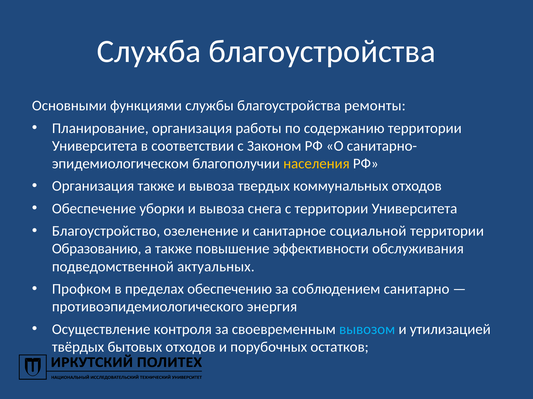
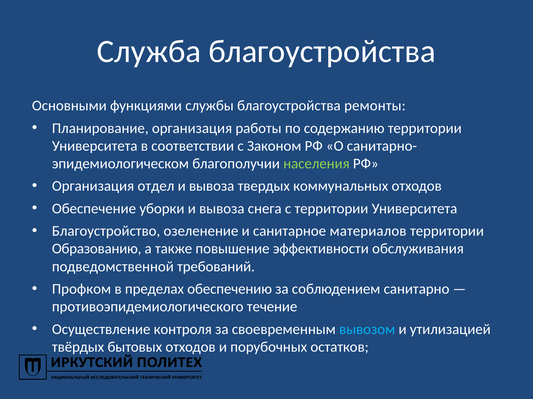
населения colour: yellow -> light green (316, 164)
Организация также: также -> отдел (156, 186)
социальной: социальной -> материалов (368, 231)
актуальных: актуальных -> требований (216, 267)
энергия: энергия -> течение (272, 307)
